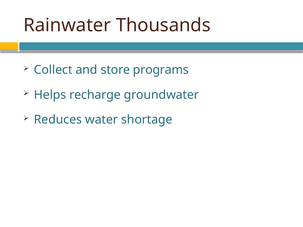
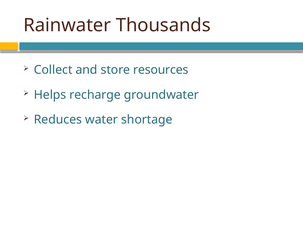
programs: programs -> resources (161, 70)
